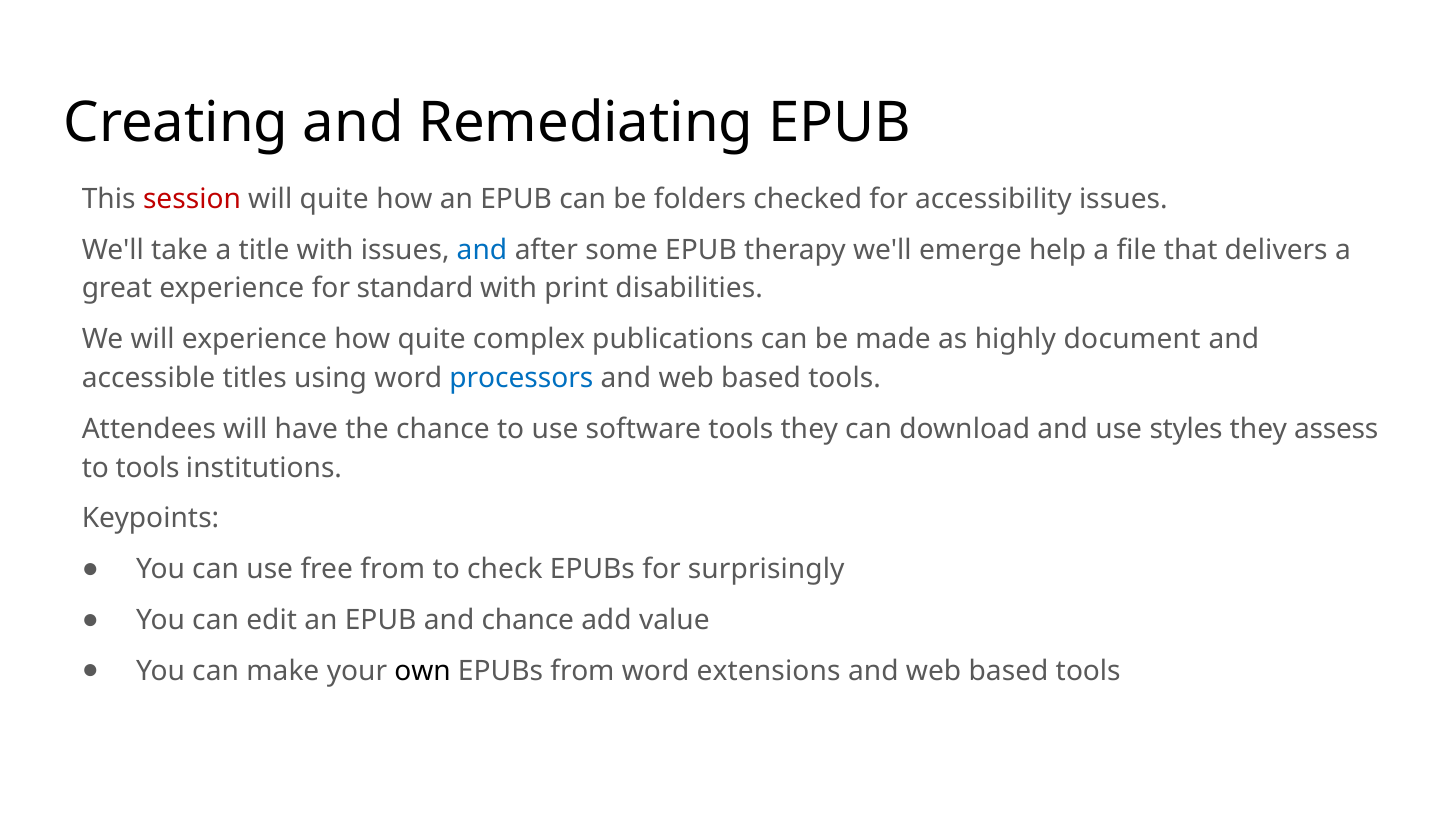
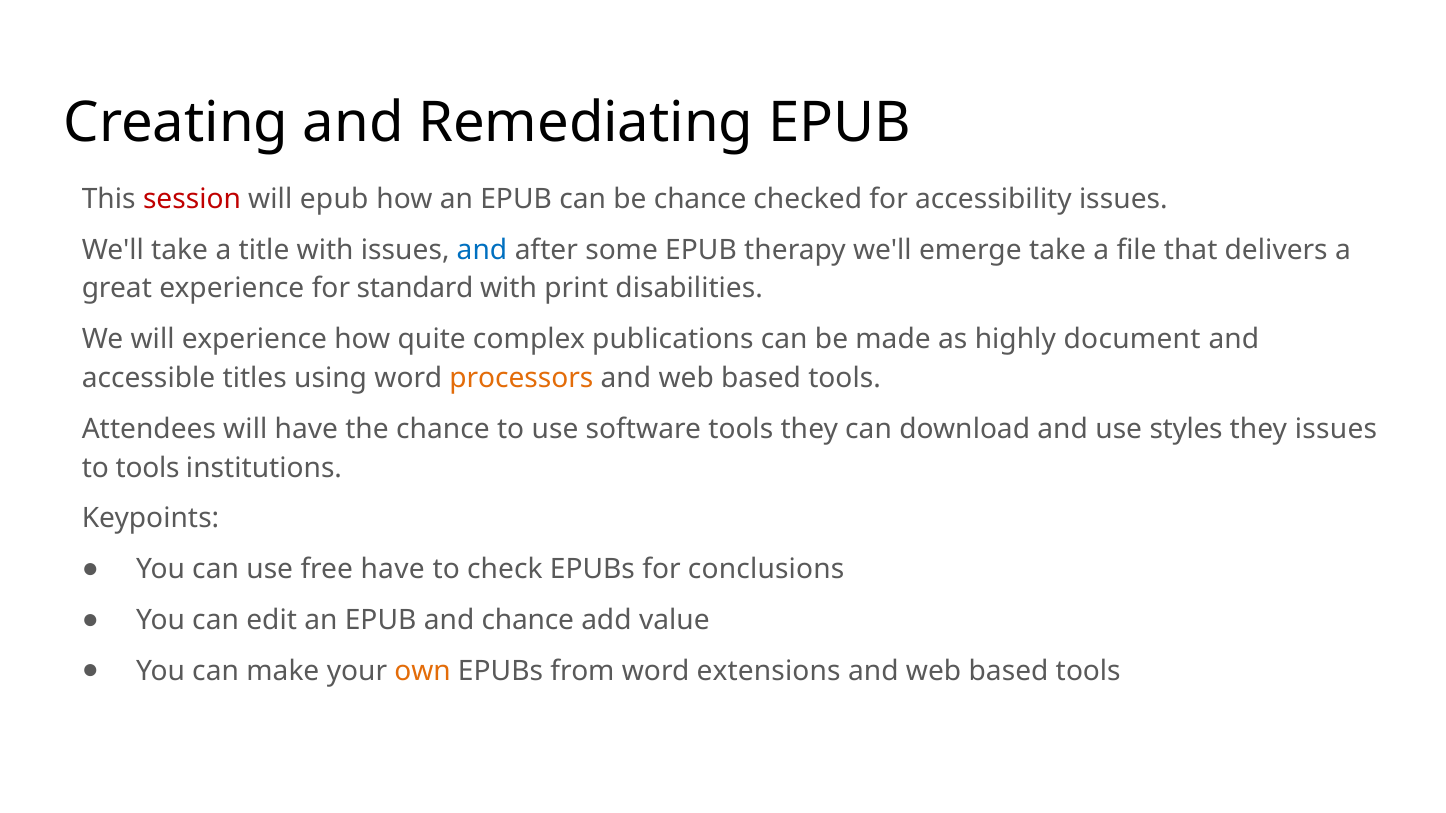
will quite: quite -> epub (334, 199)
be folders: folders -> chance (700, 199)
emerge help: help -> take (1058, 250)
processors colour: blue -> orange (521, 378)
they assess: assess -> issues (1336, 429)
free from: from -> have (393, 570)
surprisingly: surprisingly -> conclusions (766, 570)
own colour: black -> orange (423, 671)
